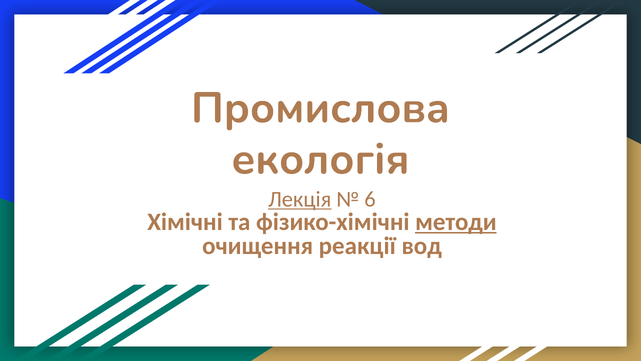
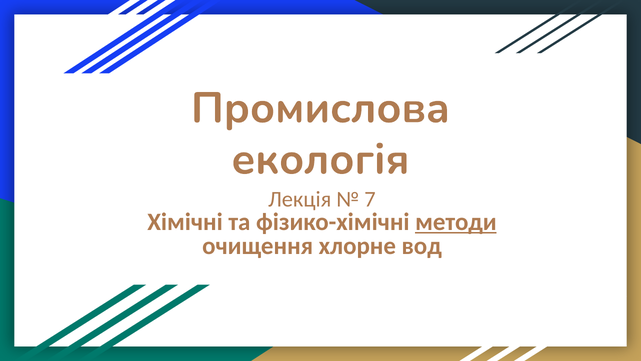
Лекція underline: present -> none (300, 199)
6: 6 -> 7 (370, 199)
реакції: реакції -> хлорне (357, 246)
